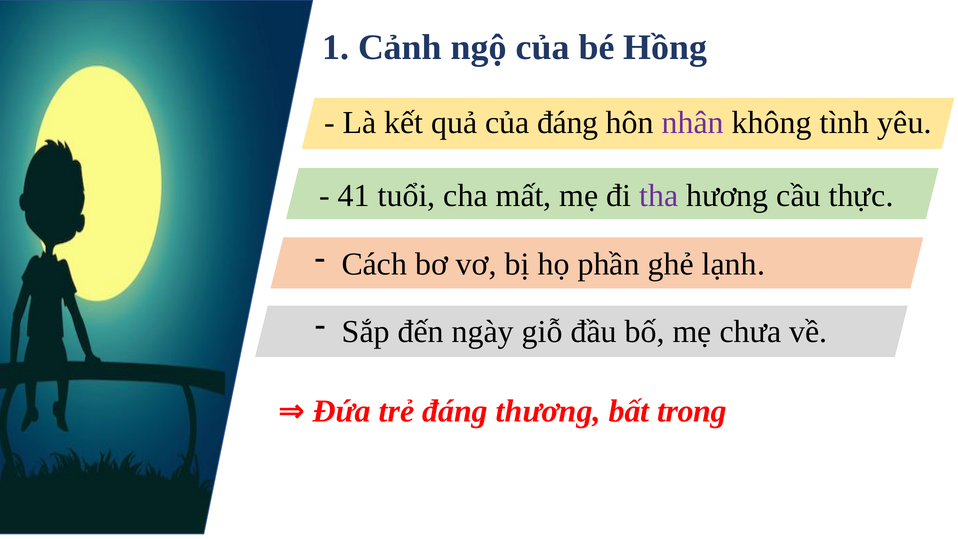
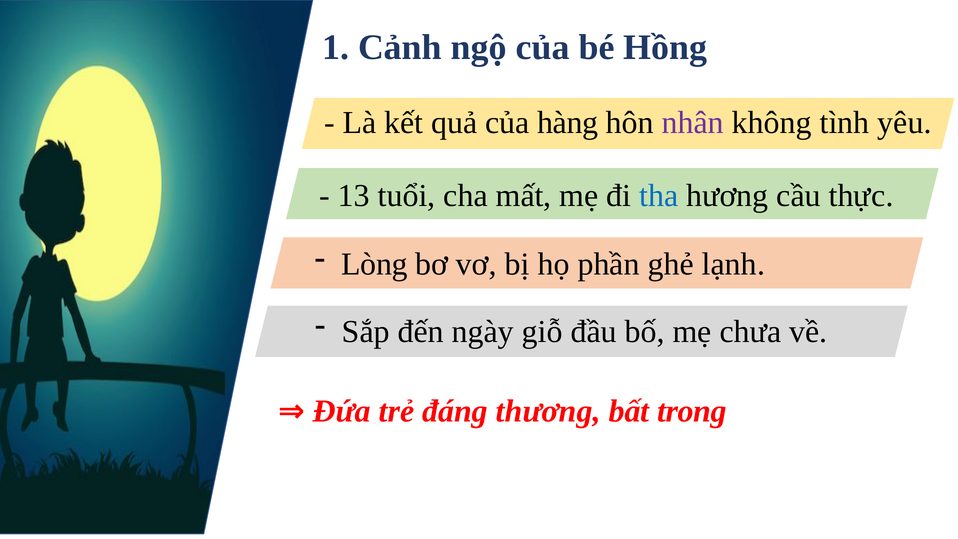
của đáng: đáng -> hàng (568, 123)
41: 41 -> 13 (354, 196)
tha colour: purple -> blue (659, 196)
Cách: Cách -> Lòng (374, 264)
